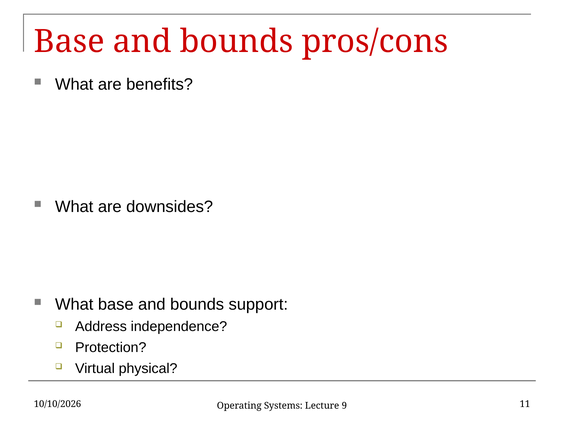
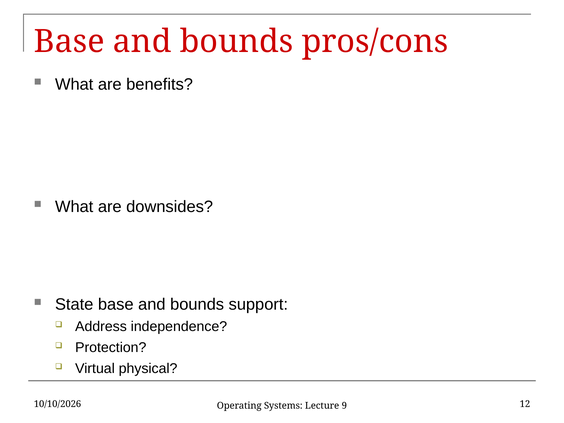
What: What -> State (74, 304)
11: 11 -> 12 (525, 404)
